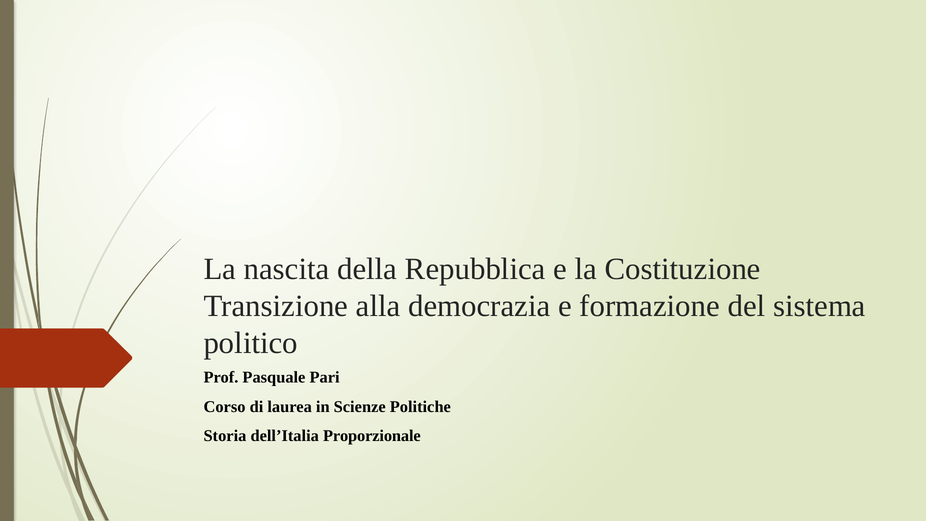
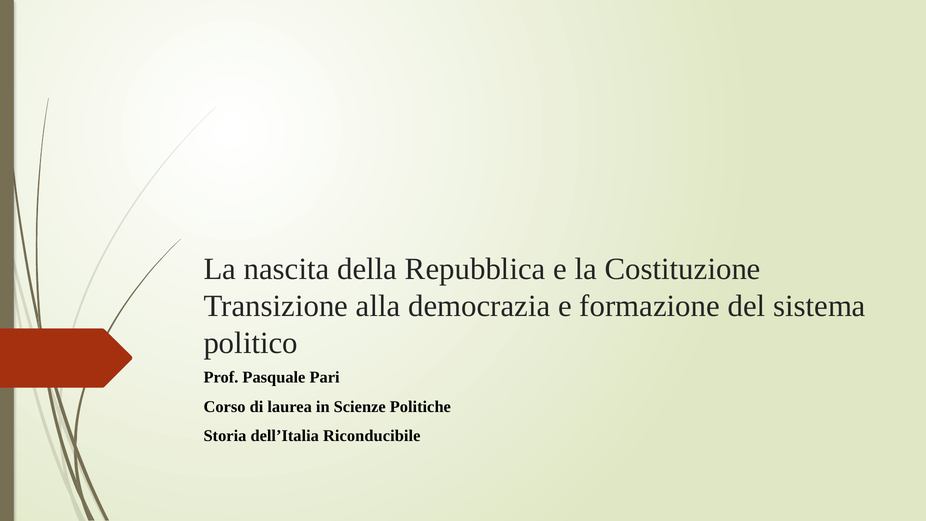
Proporzionale: Proporzionale -> Riconducibile (372, 436)
